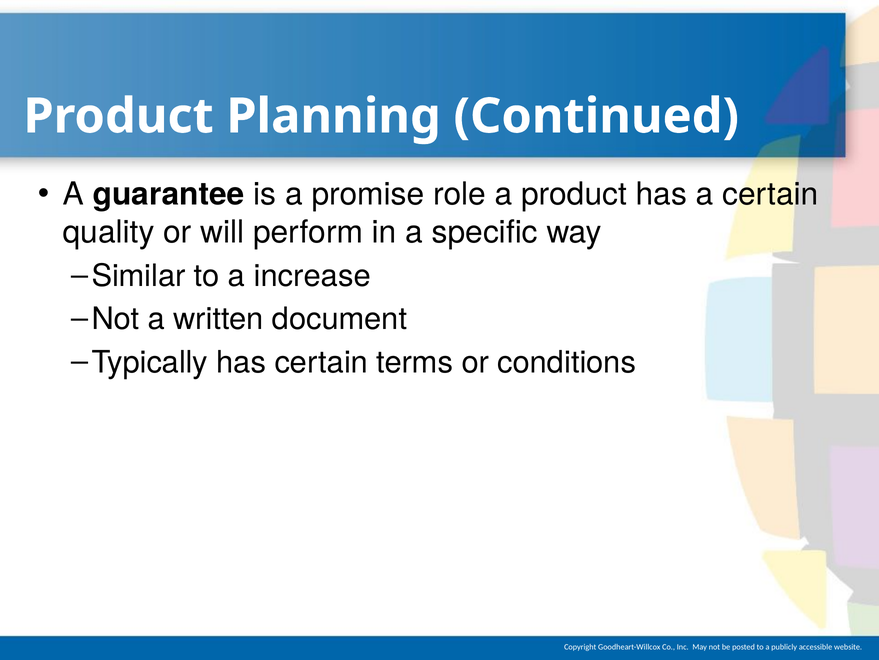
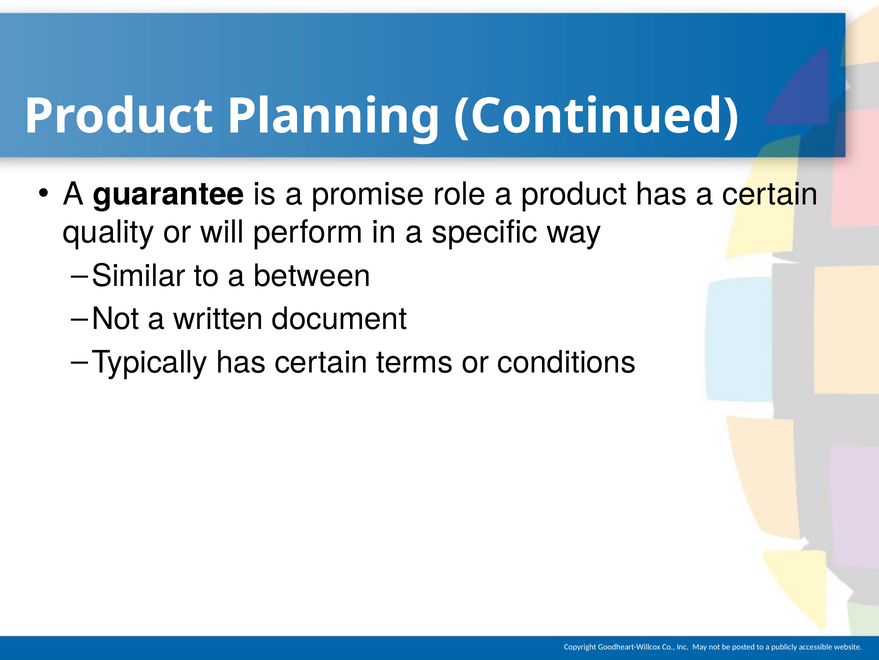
increase: increase -> between (312, 276)
